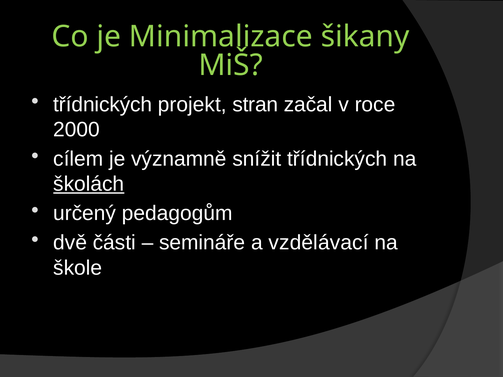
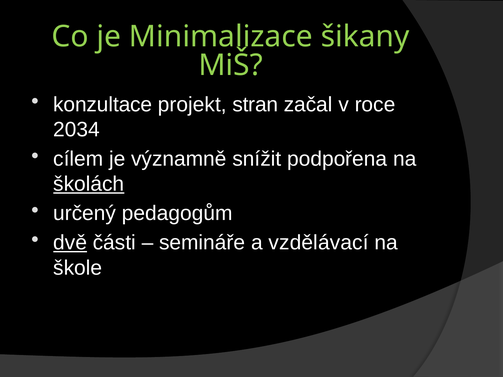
třídnických: třídnických -> konzultace (103, 105)
2000: 2000 -> 2034 (77, 130)
snížit třídnických: třídnických -> podpořena (337, 159)
dvě underline: none -> present (70, 243)
